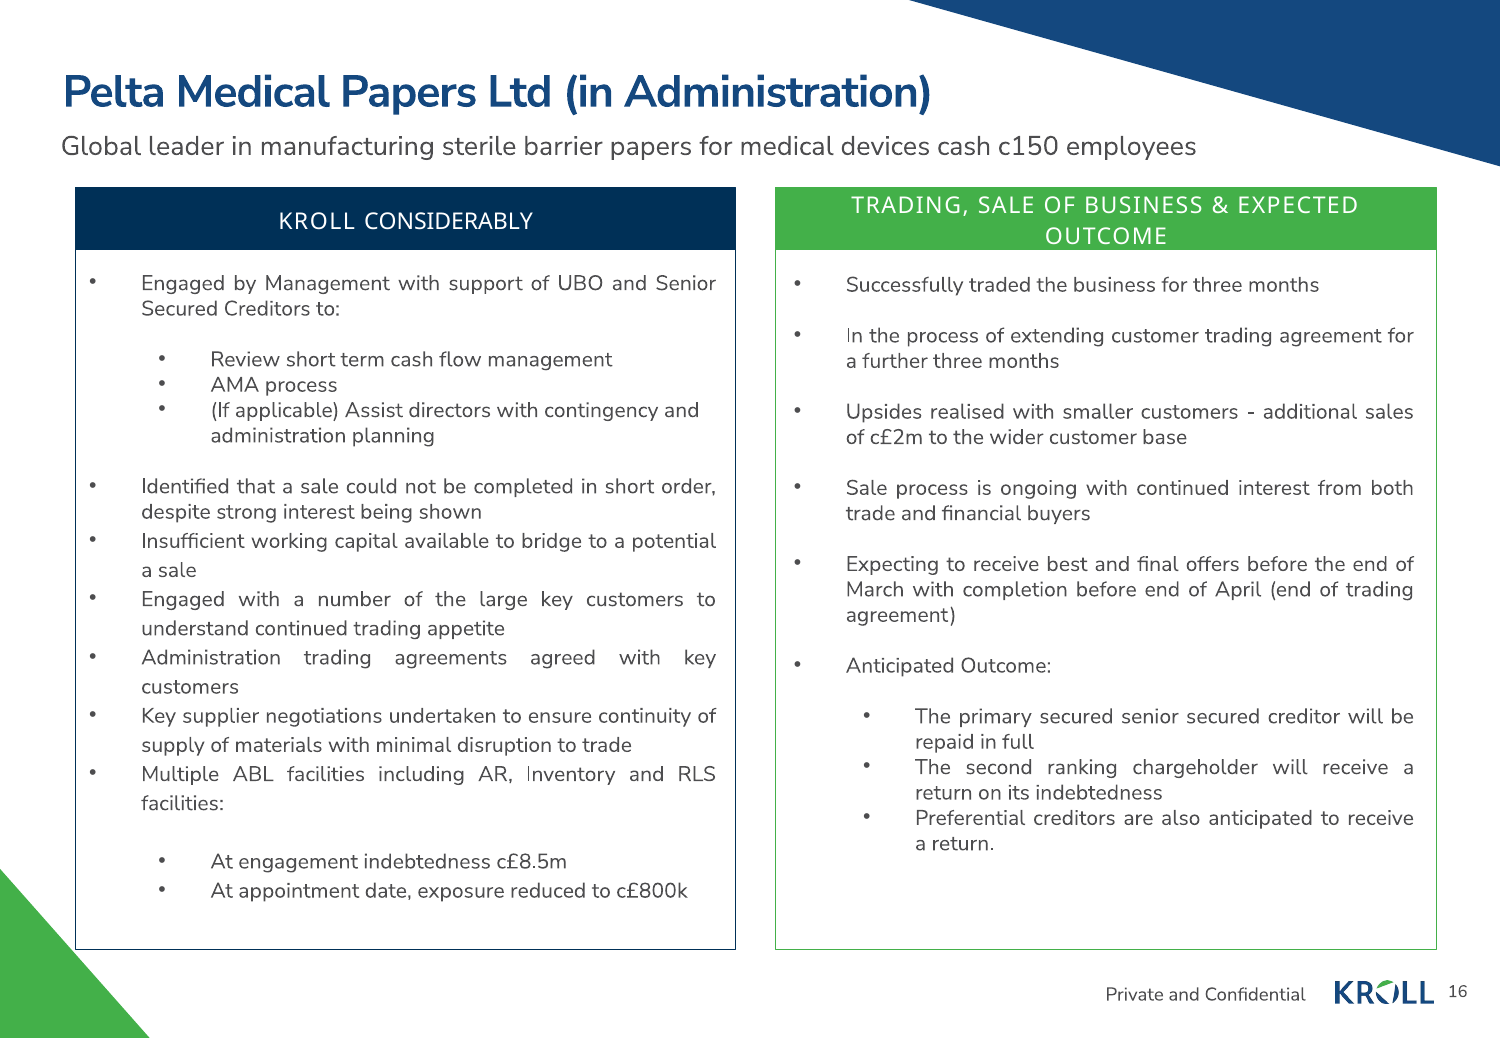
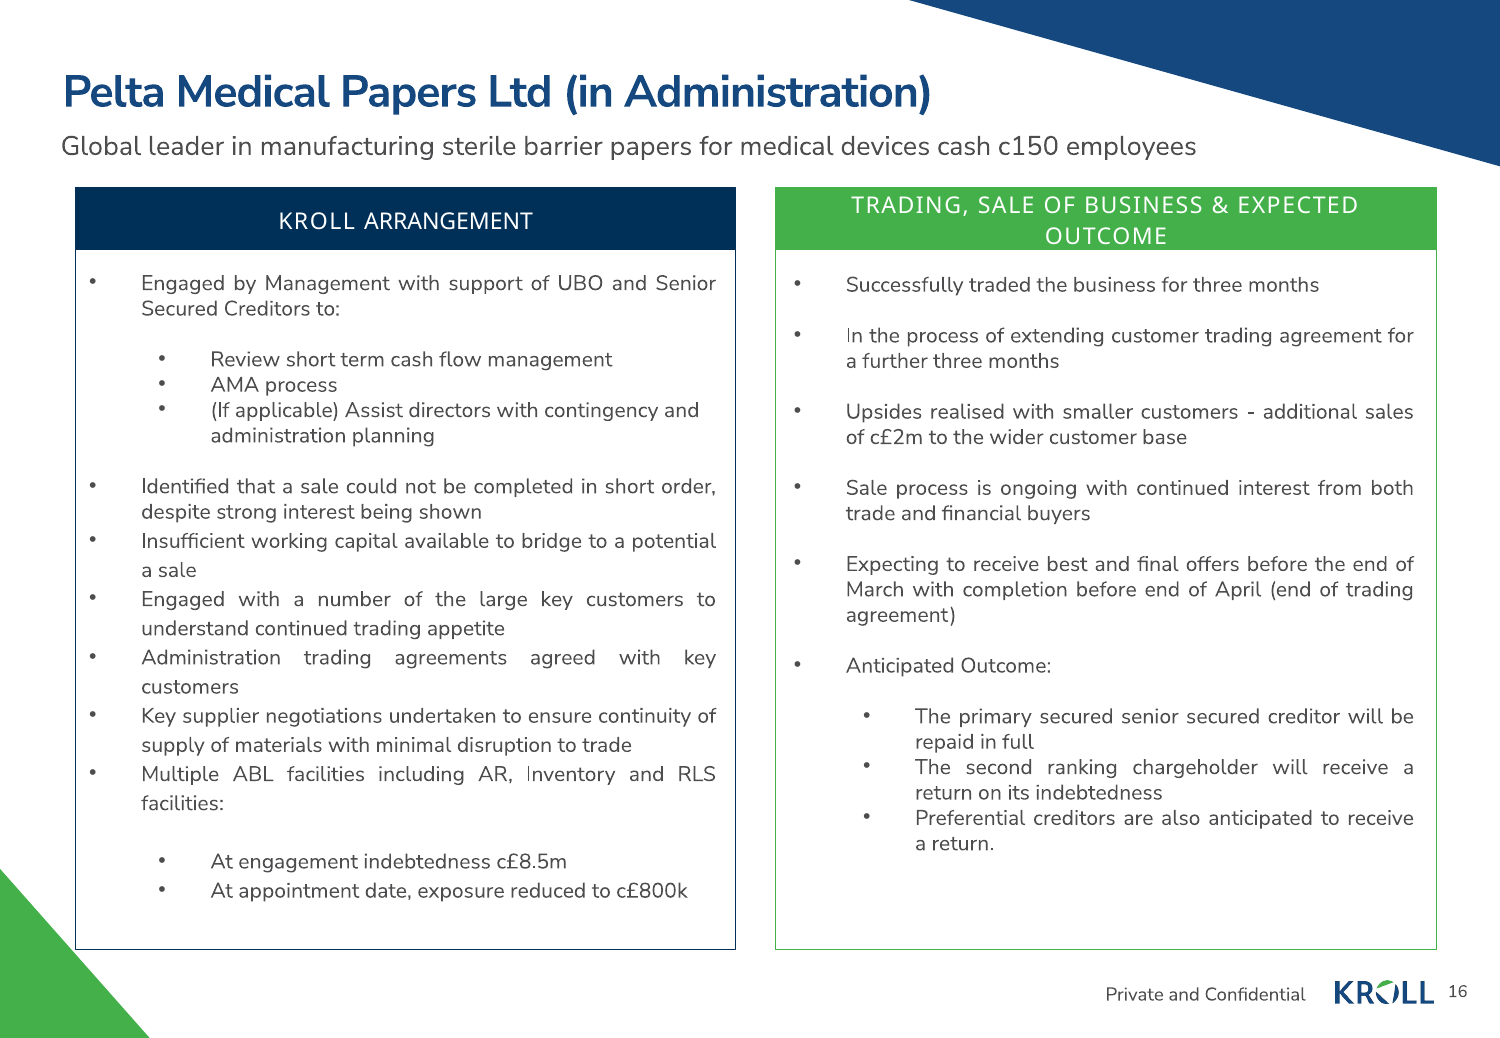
CONSIDERABLY: CONSIDERABLY -> ARRANGEMENT (448, 222)
